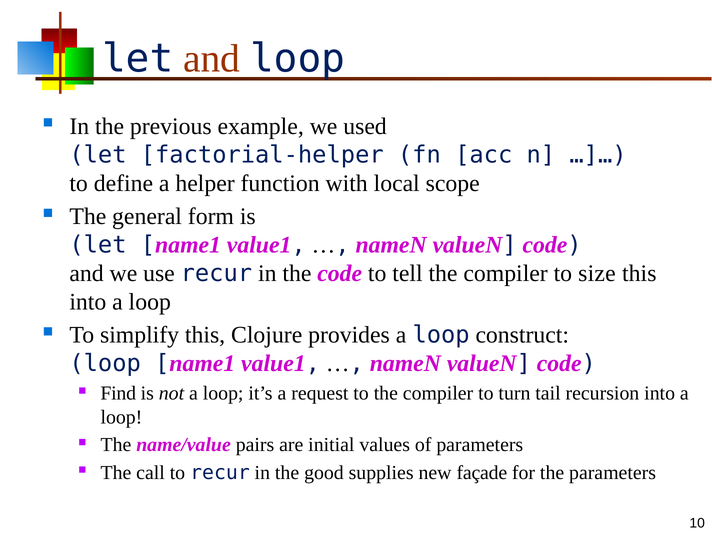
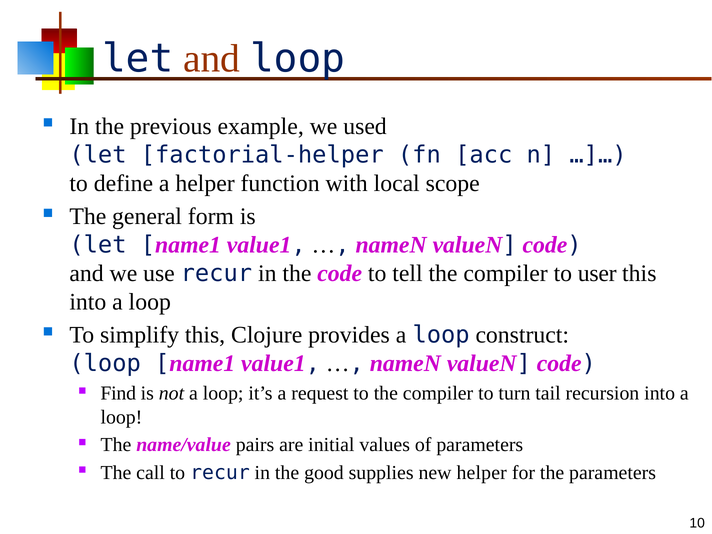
size: size -> user (597, 273)
new façade: façade -> helper (482, 472)
